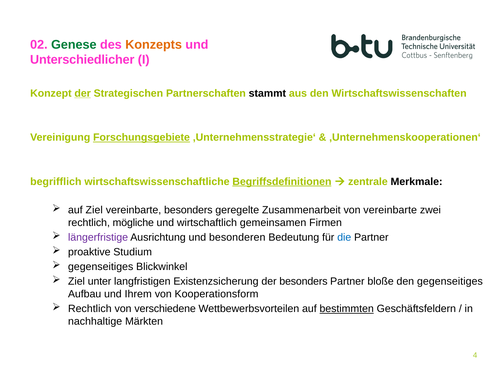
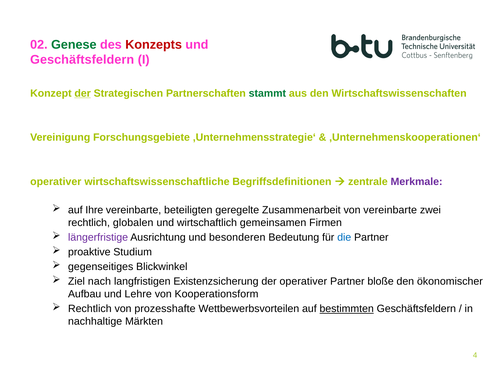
Konzepts colour: orange -> red (154, 45)
Unterschiedlicher: Unterschiedlicher -> Geschäftsfeldern (82, 60)
stammt colour: black -> green (267, 93)
Forschungsgebiete underline: present -> none (142, 137)
begrifflich: begrifflich -> operativer (56, 182)
Begriffsdefinitionen underline: present -> none (282, 182)
Merkmale colour: black -> purple (417, 182)
auf Ziel: Ziel -> Ihre (94, 210)
vereinbarte besonders: besonders -> beteiligten (188, 210)
mögliche: mögliche -> globalen (133, 223)
unter: unter -> nach (99, 281)
der besonders: besonders -> operativer (303, 281)
den gegenseitiges: gegenseitiges -> ökonomischer (450, 281)
Ihrem: Ihrem -> Lehre (138, 294)
verschiedene: verschiedene -> prozesshafte (165, 309)
